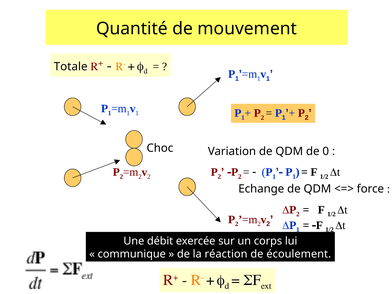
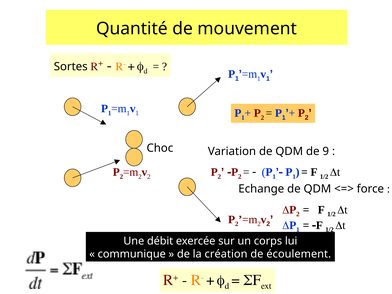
Totale: Totale -> Sortes (71, 67)
0: 0 -> 9 (326, 151)
réaction: réaction -> création (226, 254)
